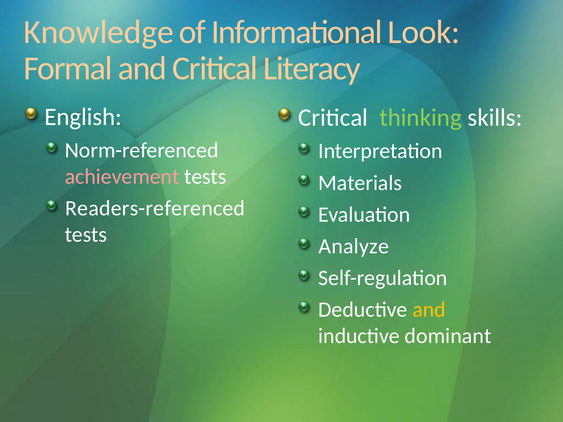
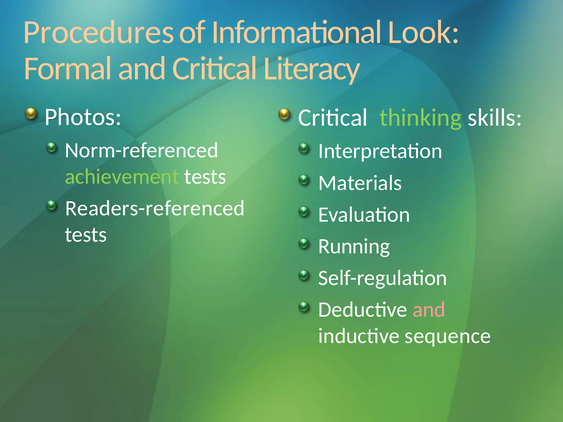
Knowledge: Knowledge -> Procedures (99, 32)
English: English -> Photos (83, 117)
achievement colour: pink -> light green (122, 177)
Analyze: Analyze -> Running (354, 246)
and colour: yellow -> pink (429, 310)
dominant: dominant -> sequence (448, 336)
